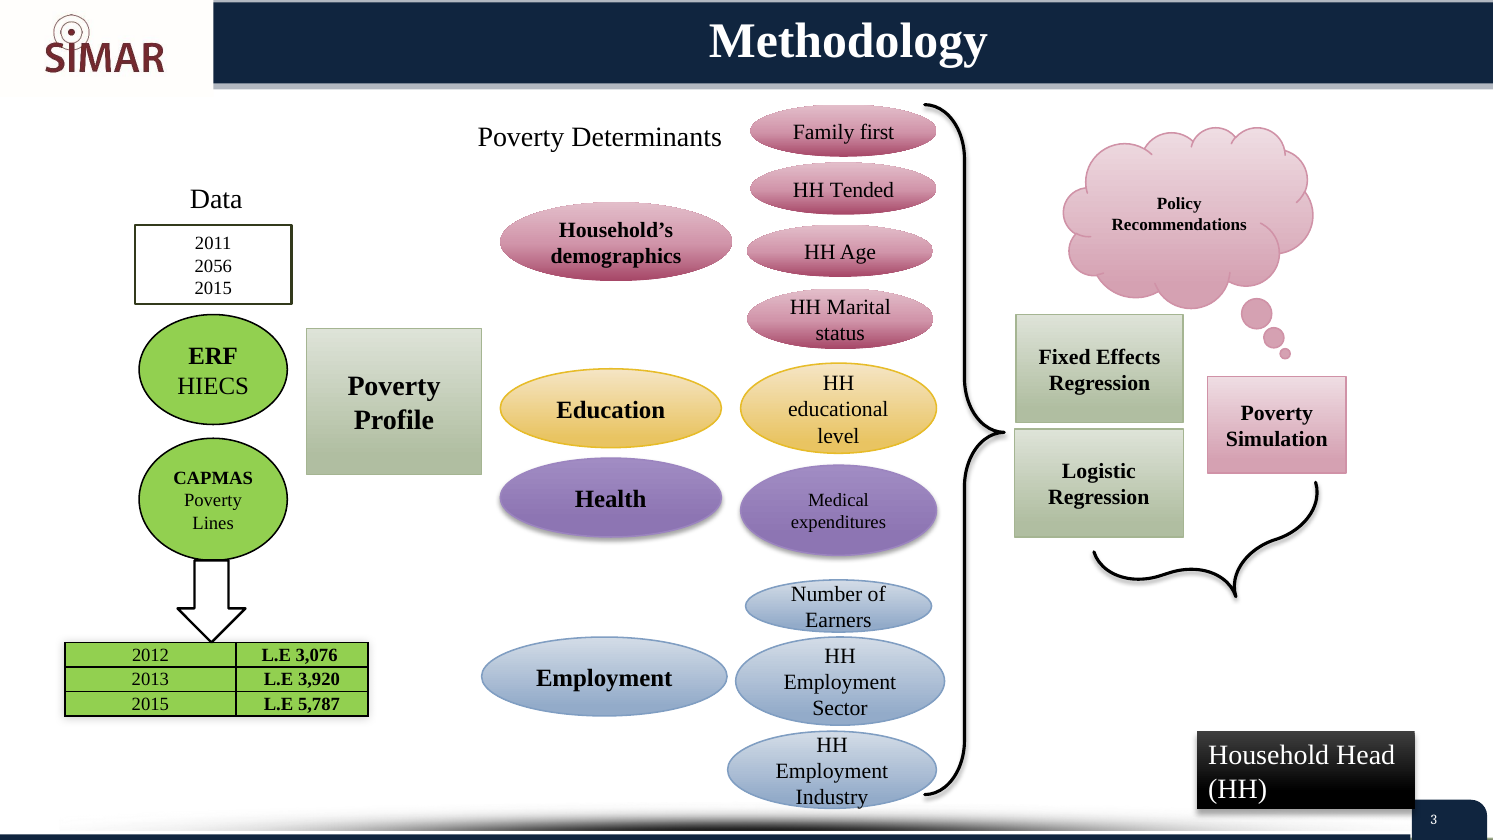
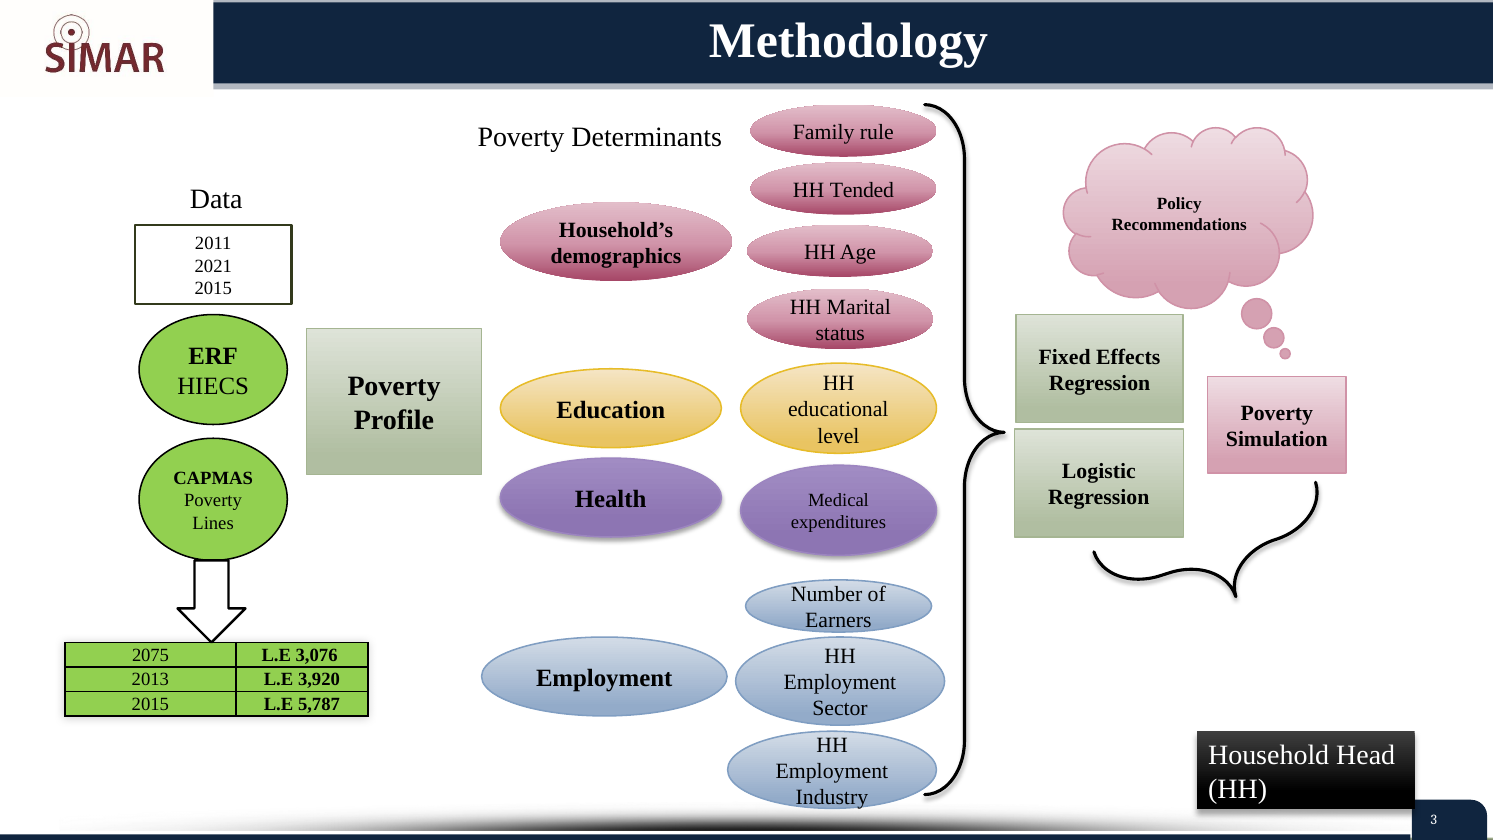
first: first -> rule (877, 132)
2056: 2056 -> 2021 (213, 266)
2012: 2012 -> 2075 (150, 655)
